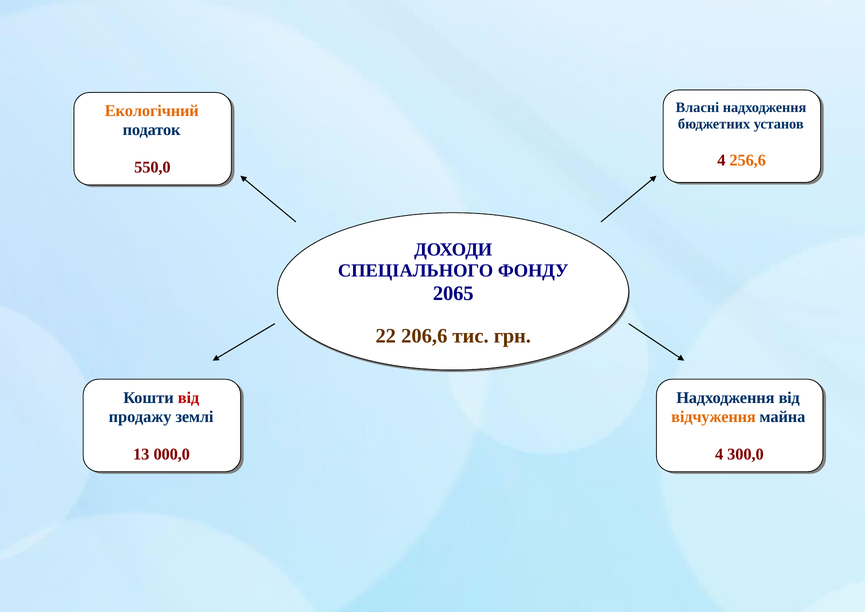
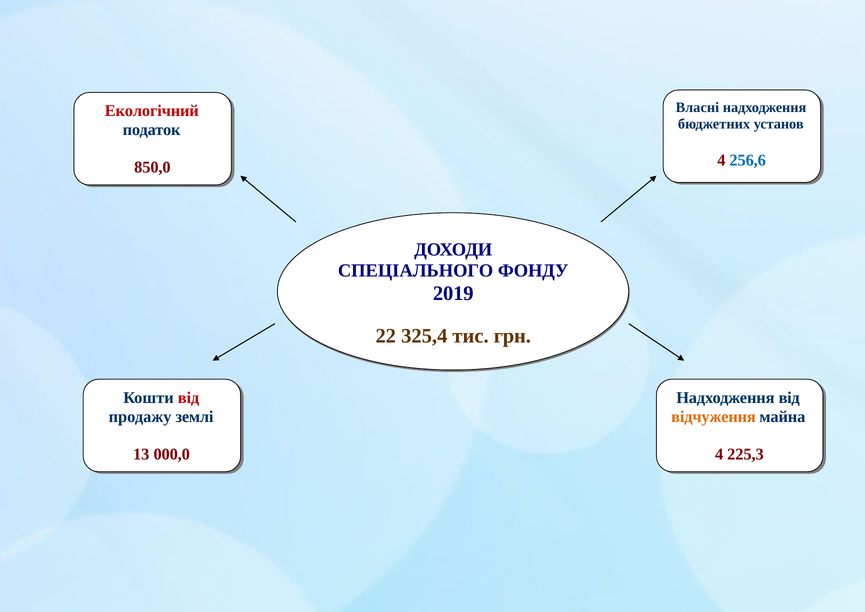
Екологічний colour: orange -> red (152, 111)
256,6 colour: orange -> blue (748, 160)
550,0: 550,0 -> 850,0 (152, 167)
2065: 2065 -> 2019 (453, 294)
206,6: 206,6 -> 325,4 (424, 336)
300,0: 300,0 -> 225,3 (745, 454)
